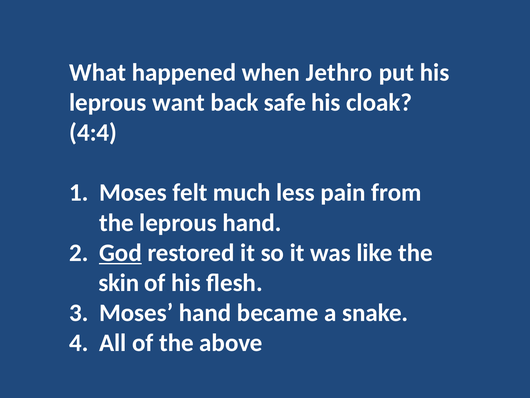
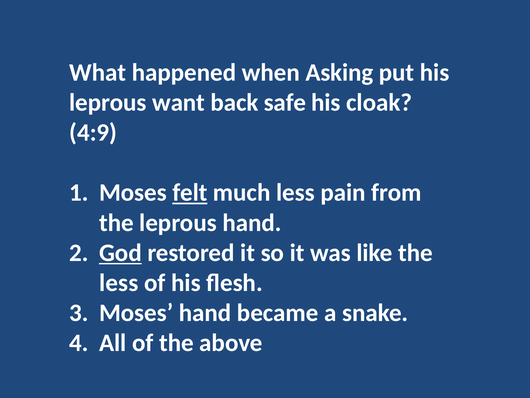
Jethro: Jethro -> Asking (339, 72)
4:4: 4:4 -> 4:9 (93, 132)
felt underline: none -> present (190, 192)
skin: skin -> less (119, 283)
